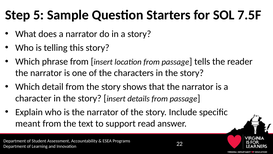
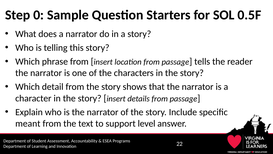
5: 5 -> 0 (39, 15)
7.5F: 7.5F -> 0.5F (249, 15)
read: read -> level (147, 123)
